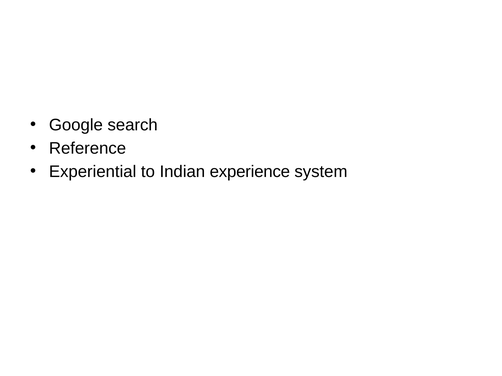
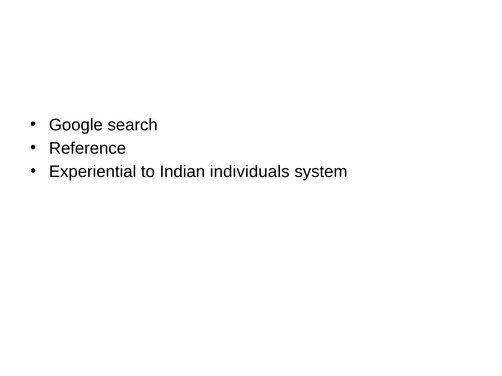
experience: experience -> individuals (250, 172)
